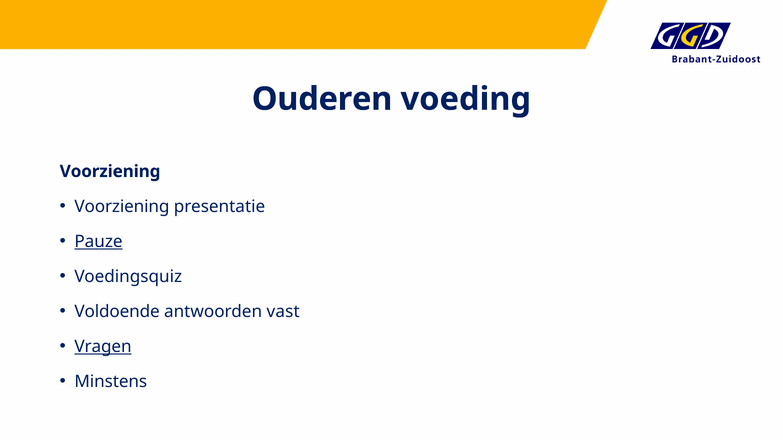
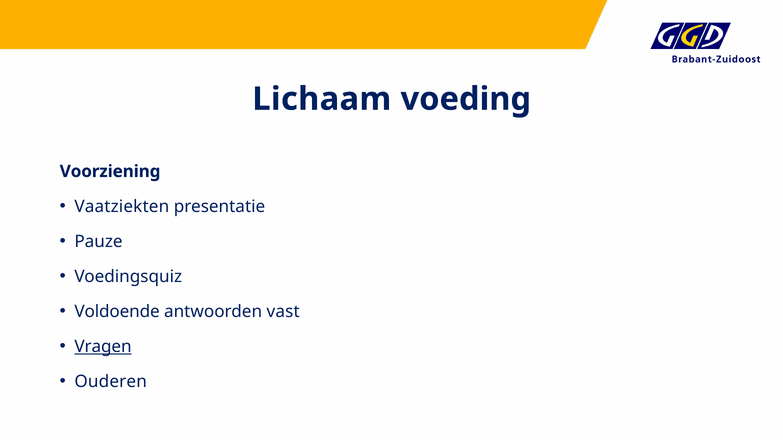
Ouderen: Ouderen -> Lichaam (322, 99)
Voorziening: Voorziening -> Vaatziekten (122, 207)
Pauze underline: present -> none (98, 242)
Minstens: Minstens -> Ouderen (111, 382)
